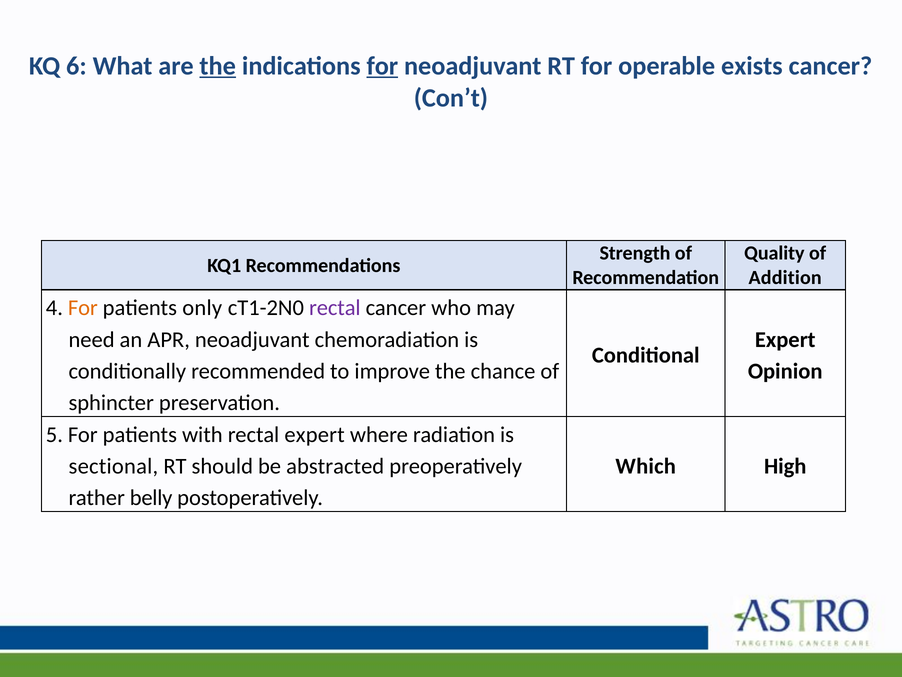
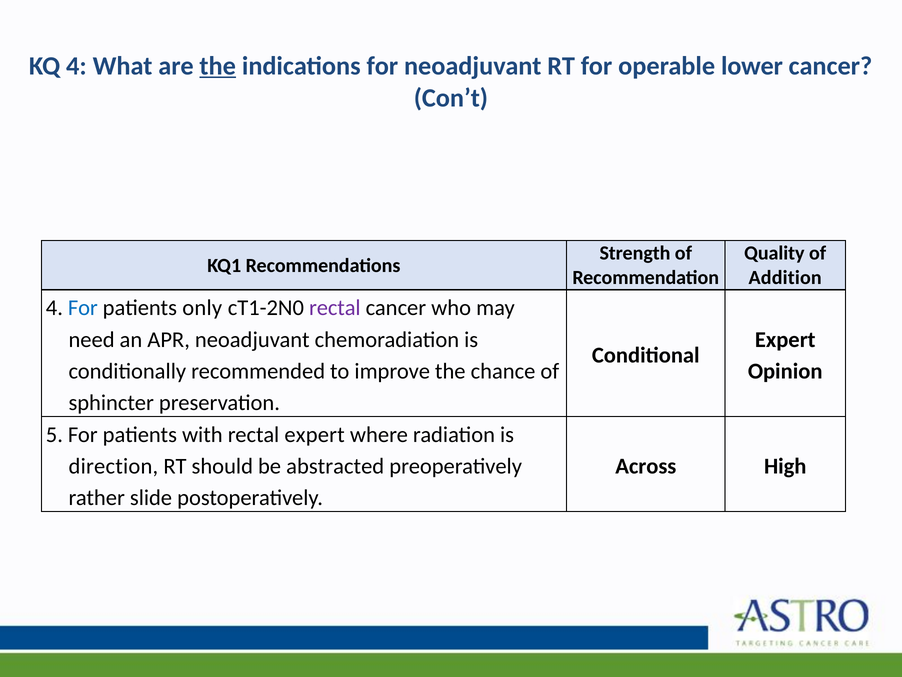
KQ 6: 6 -> 4 (76, 66)
for underline: present -> none (382, 66)
exists: exists -> lower (752, 66)
For colour: orange -> blue (83, 308)
sectional: sectional -> direction (113, 466)
Which: Which -> Across (646, 466)
belly: belly -> slide (151, 498)
